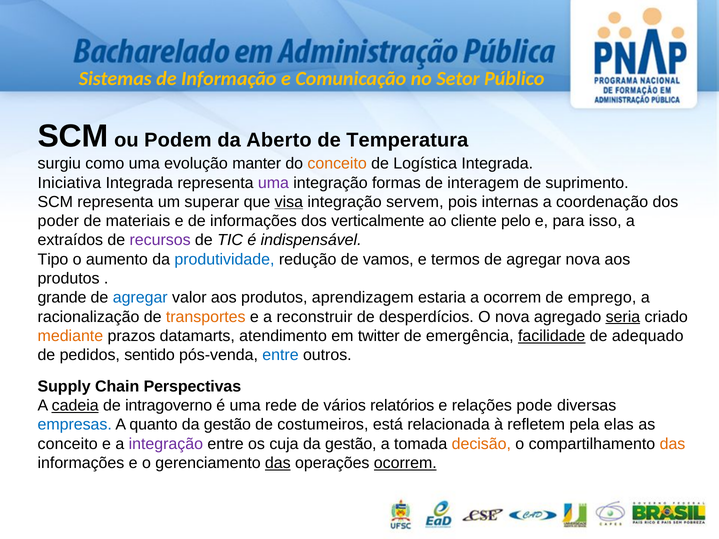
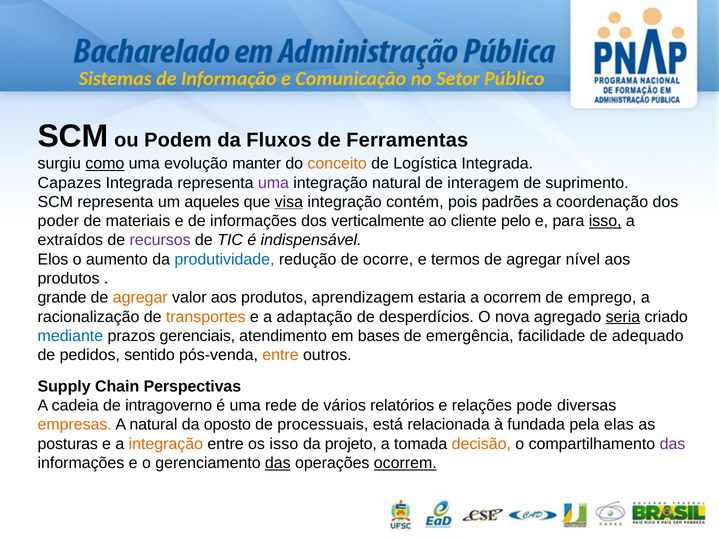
Aberto: Aberto -> Fluxos (279, 140)
Temperatura: Temperatura -> Ferramentas (407, 140)
como underline: none -> present (105, 164)
Iniciativa: Iniciativa -> Capazes (69, 183)
integração formas: formas -> natural (396, 183)
superar: superar -> aqueles (212, 202)
servem: servem -> contém (415, 202)
internas: internas -> padrões (510, 202)
isso underline: none -> present (605, 221)
Tipo: Tipo -> Elos (53, 259)
vamos: vamos -> ocorre (388, 259)
agregar nova: nova -> nível (583, 259)
agregar colour: blue -> orange (140, 298)
reconstruir: reconstruir -> adaptação (314, 317)
mediante colour: orange -> blue (70, 336)
datamarts: datamarts -> gerenciais (197, 336)
twitter: twitter -> bases (379, 336)
facilidade underline: present -> none (552, 336)
entre colour: blue -> orange (280, 355)
cadeia underline: present -> none (75, 406)
empresas colour: blue -> orange (75, 425)
A quanto: quanto -> natural (154, 425)
gestão: gestão -> oposto (227, 425)
costumeiros: costumeiros -> processuais (323, 425)
refletem: refletem -> fundada (536, 425)
conceito: conceito -> posturas (68, 444)
integração colour: purple -> orange (166, 444)
os cuja: cuja -> isso (284, 444)
gestão: gestão -> projeto (351, 444)
das colour: orange -> purple (672, 444)
